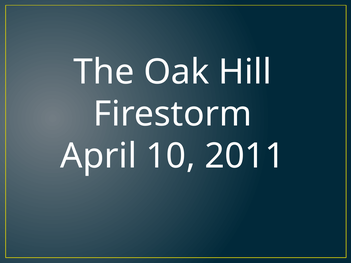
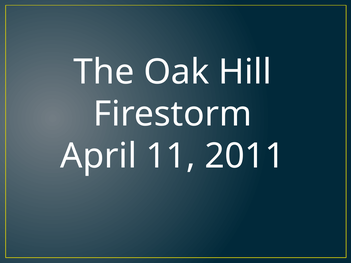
10: 10 -> 11 (171, 156)
